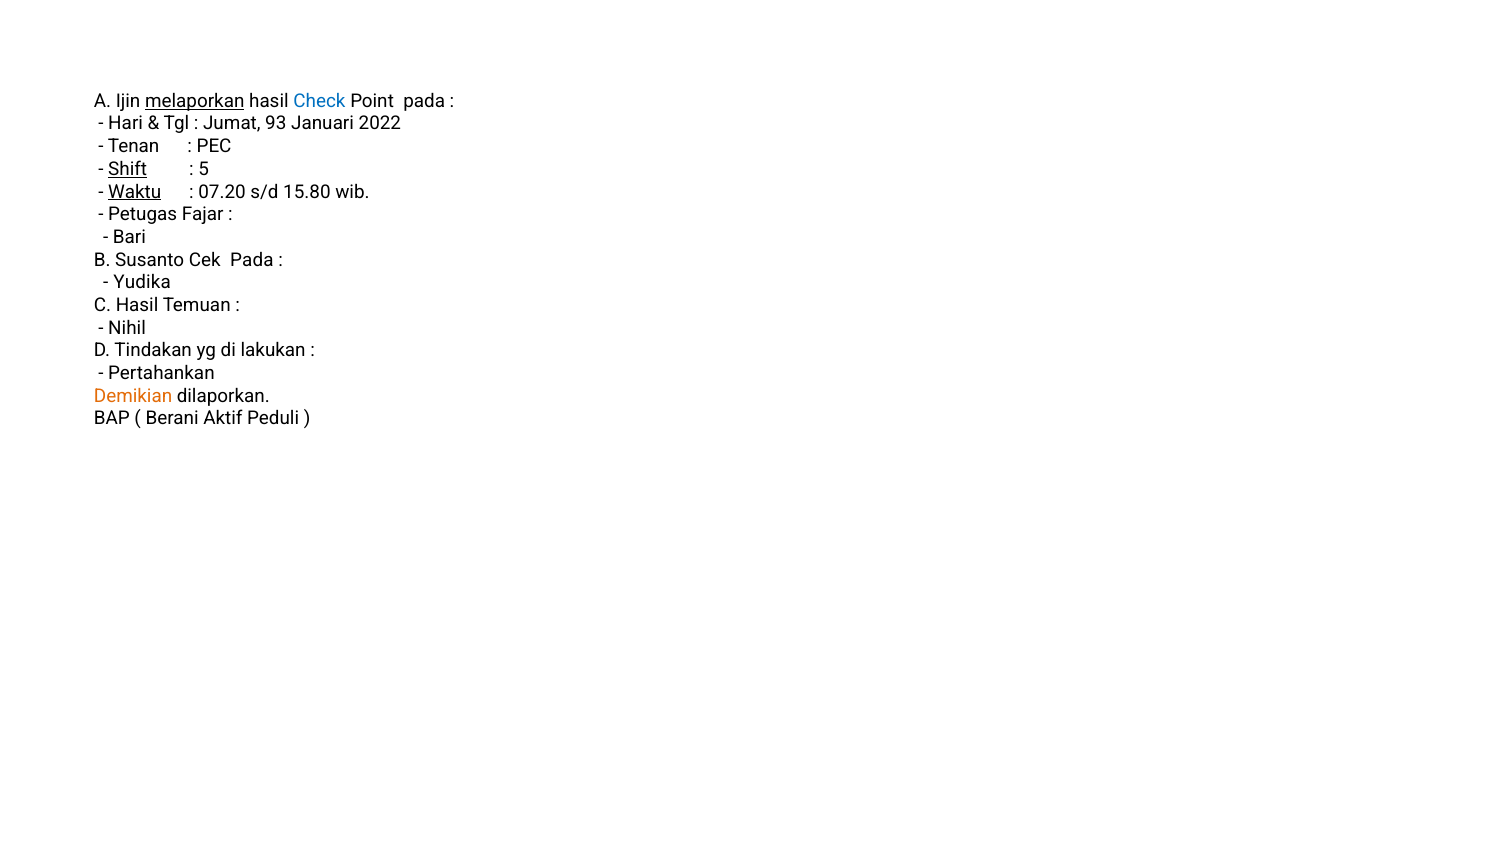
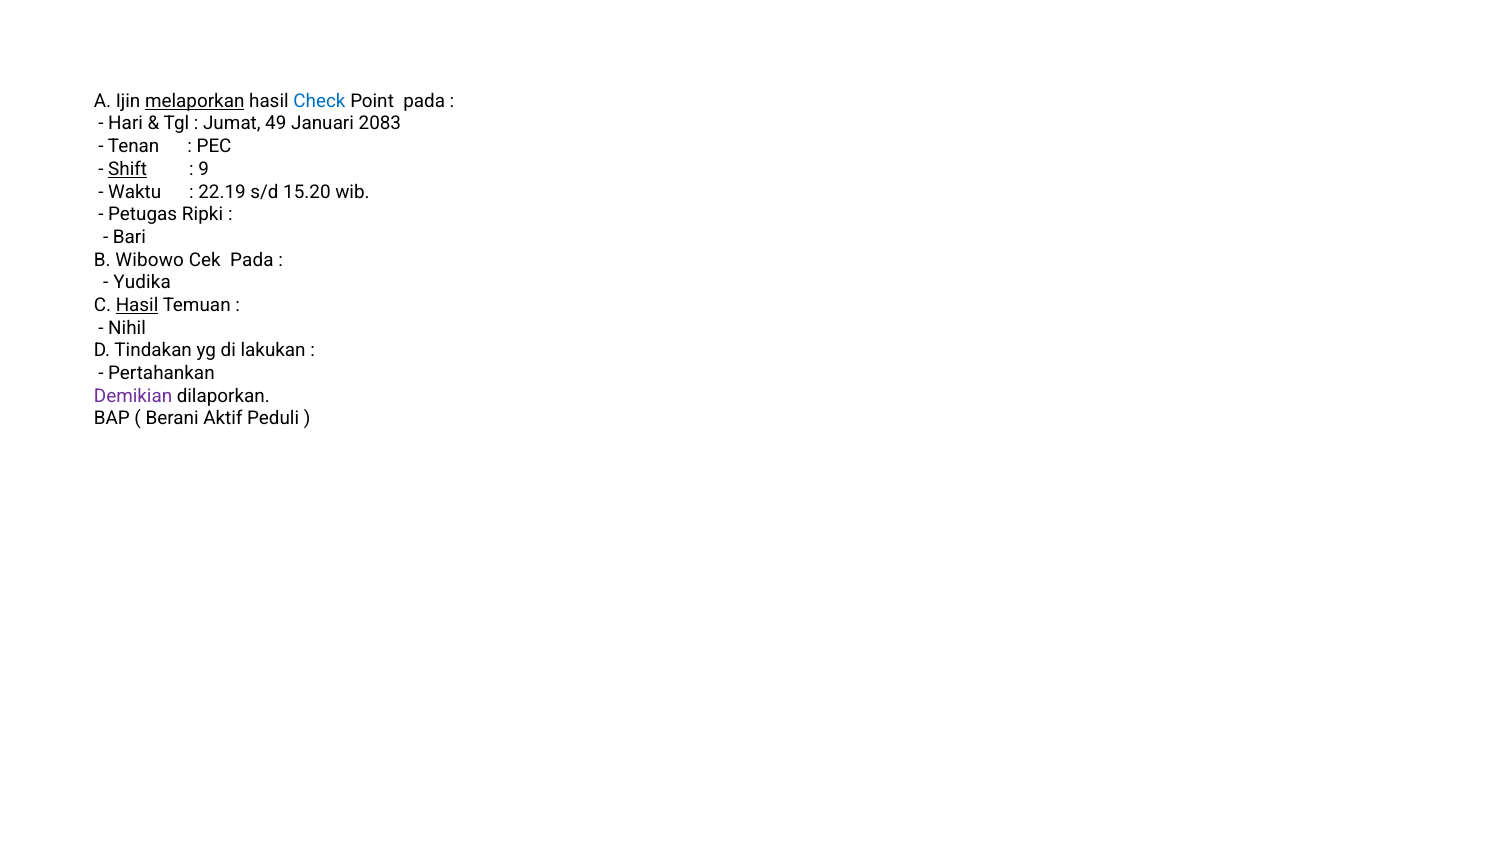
93: 93 -> 49 (276, 124)
2022: 2022 -> 2083 (380, 124)
5: 5 -> 9 (204, 169)
Waktu underline: present -> none (135, 192)
07.20: 07.20 -> 22.19 (222, 192)
15.80: 15.80 -> 15.20 (307, 192)
Fajar: Fajar -> Ripki (203, 214)
Susanto: Susanto -> Wibowo (150, 260)
Hasil underline: none -> present (137, 305)
Demikian colour: orange -> purple (133, 396)
